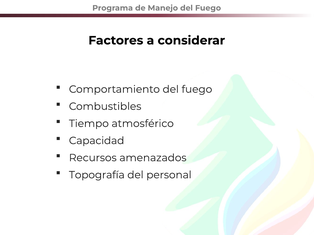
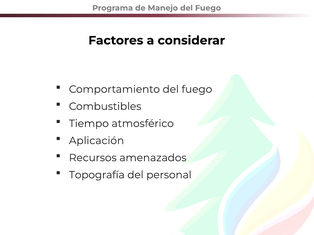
Capacidad: Capacidad -> Aplicación (97, 141)
